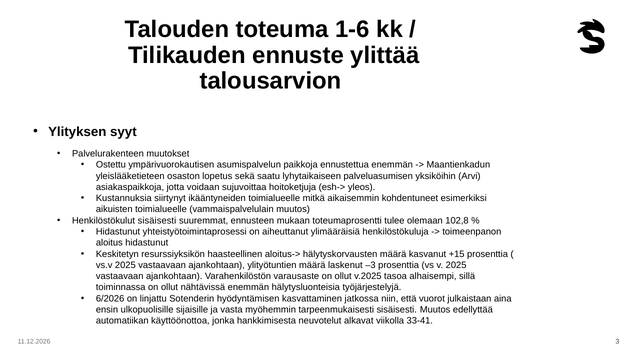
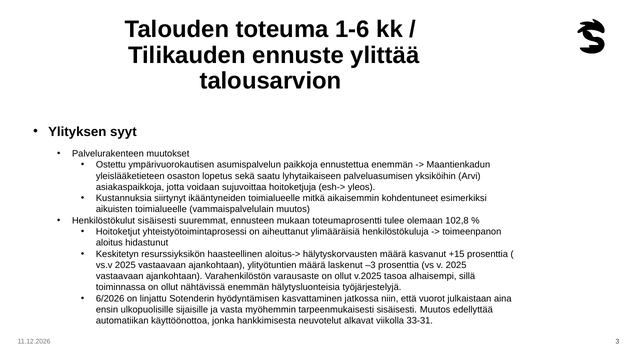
Hidastunut: Hidastunut -> Hoitoketjut (118, 232)
33-41: 33-41 -> 33-31 (420, 321)
